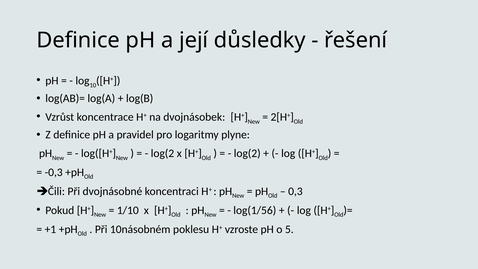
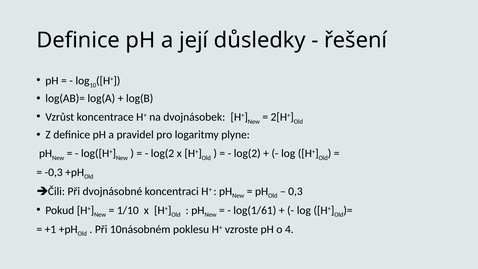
log(1/56: log(1/56 -> log(1/61 (255, 210)
5: 5 -> 4 (289, 229)
